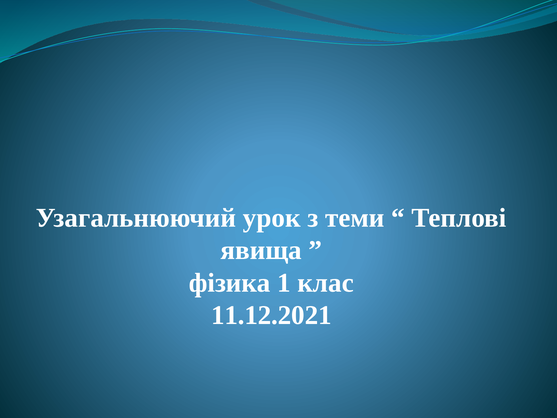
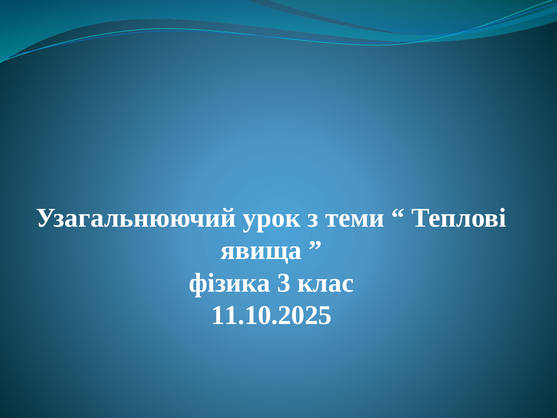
1: 1 -> 3 (284, 283)
11.12.2021: 11.12.2021 -> 11.10.2025 (271, 315)
